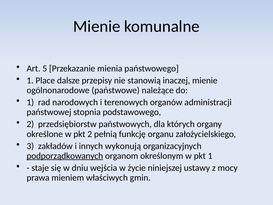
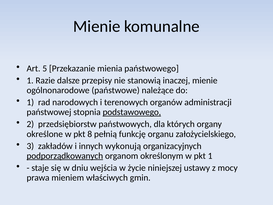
Place: Place -> Razie (45, 80)
podstawowego underline: none -> present (132, 112)
pkt 2: 2 -> 8 (90, 134)
